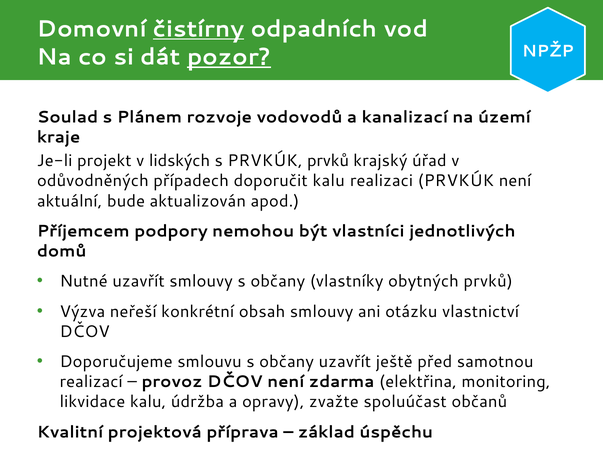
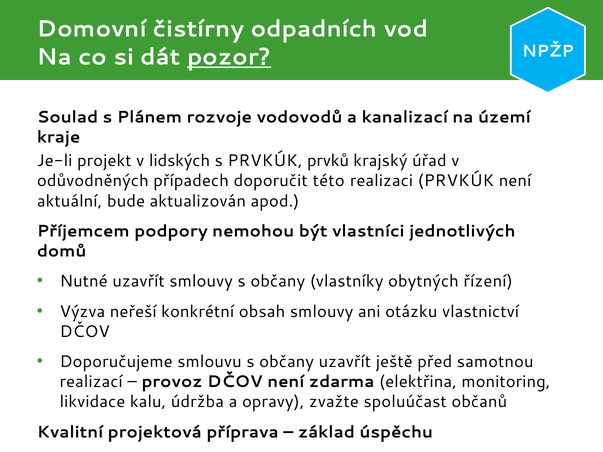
čistírny underline: present -> none (199, 29)
doporučit kalu: kalu -> této (329, 181)
obytných prvků: prvků -> řízení (488, 282)
